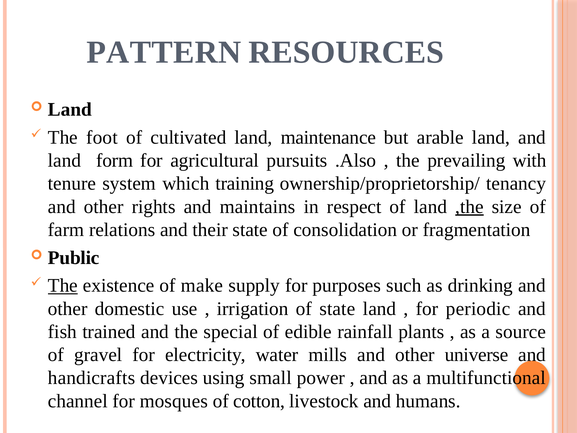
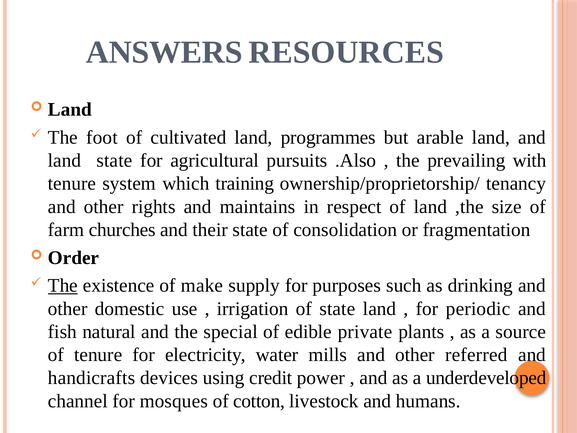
PATTERN: PATTERN -> ANSWERS (164, 52)
maintenance: maintenance -> programmes (328, 137)
land form: form -> state (114, 160)
,the underline: present -> none (469, 207)
relations: relations -> churches (122, 230)
Public: Public -> Order (74, 258)
trained: trained -> natural (109, 332)
rainfall: rainfall -> private (365, 332)
of gravel: gravel -> tenure (98, 355)
universe: universe -> referred (476, 355)
small: small -> credit (271, 378)
multifunctional: multifunctional -> underdeveloped (486, 378)
